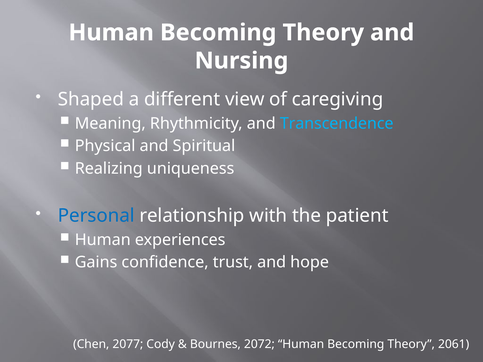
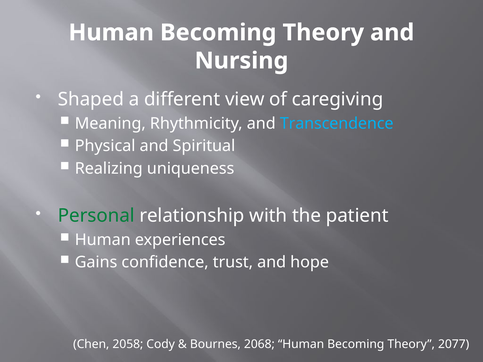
Personal colour: blue -> green (96, 216)
2077: 2077 -> 2058 (128, 345)
2072: 2072 -> 2068 (259, 345)
2061: 2061 -> 2077 (454, 345)
